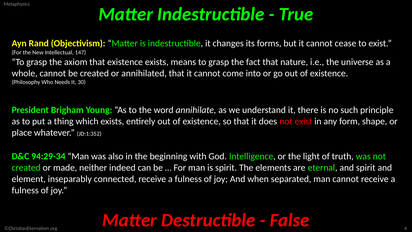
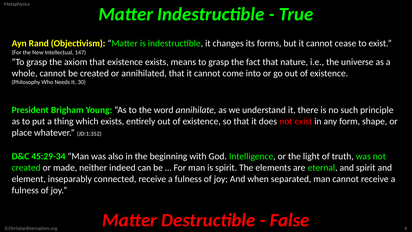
94:29-34: 94:29-34 -> 45:29-34 (48, 156)
